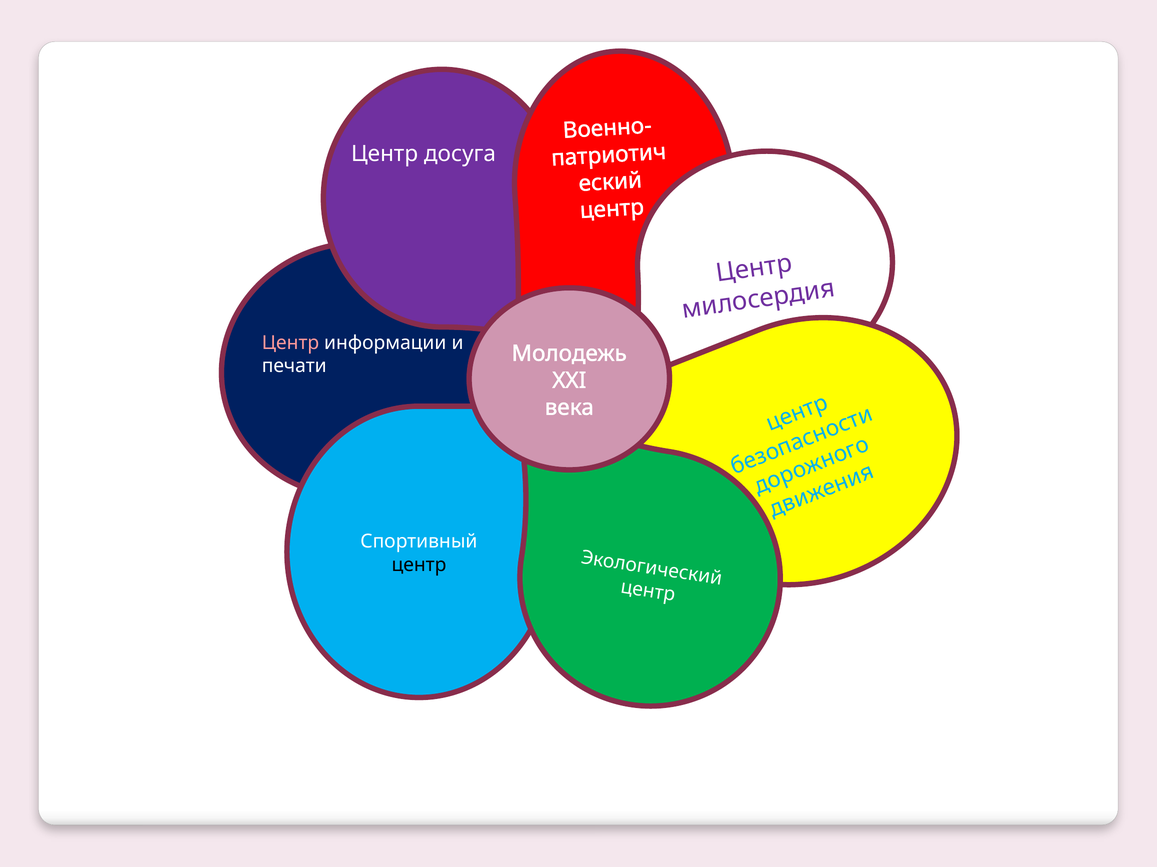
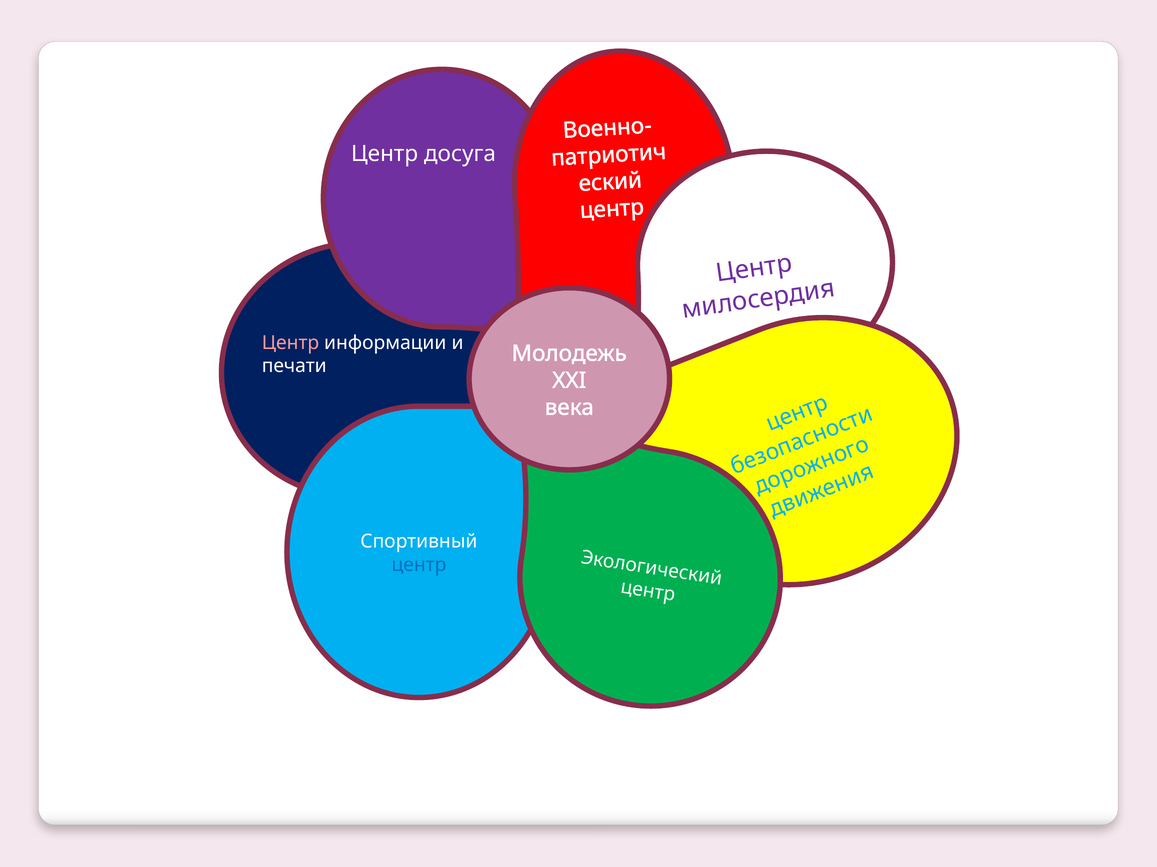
центр colour: black -> blue (419, 565)
